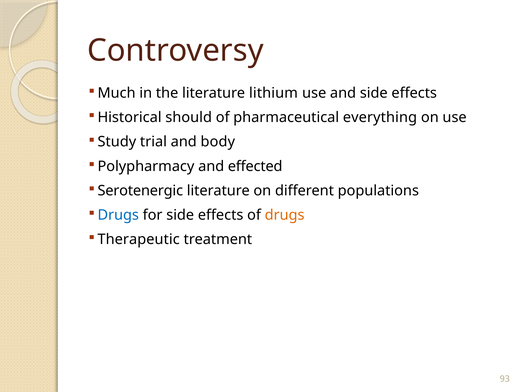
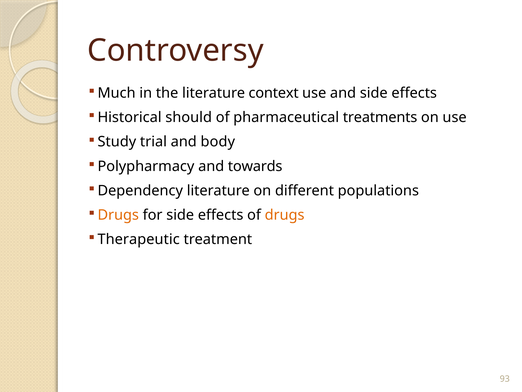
lithium: lithium -> context (274, 93)
everything: everything -> treatments (380, 117)
effected: effected -> towards (255, 166)
Serotenergic: Serotenergic -> Dependency (140, 190)
Drugs colour: blue -> orange (118, 215)
